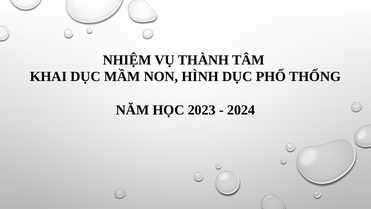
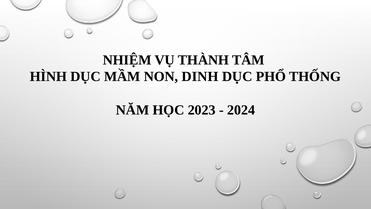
KHAI: KHAI -> HÌNH (48, 77)
HÌNH: HÌNH -> DINH (200, 77)
